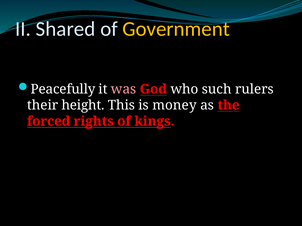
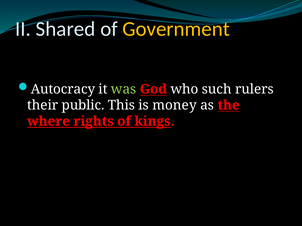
Peacefully: Peacefully -> Autocracy (63, 89)
was colour: pink -> light green (124, 89)
height: height -> public (83, 105)
forced: forced -> where (49, 122)
